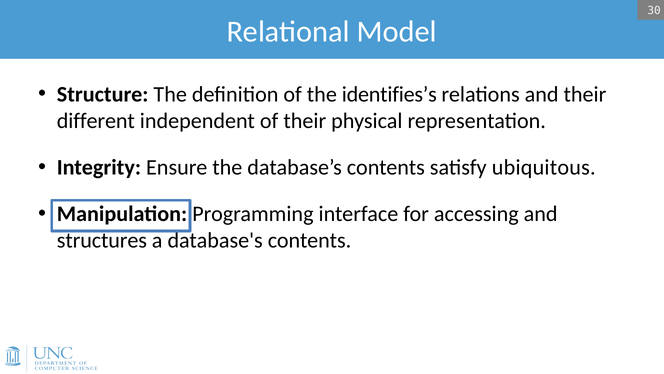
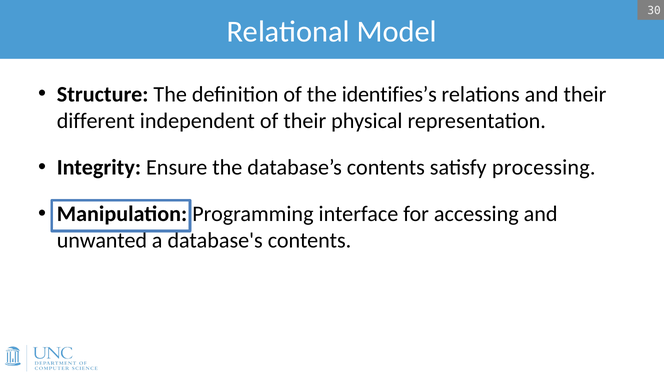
ubiquitous: ubiquitous -> processing (544, 167)
structures: structures -> unwanted (102, 240)
